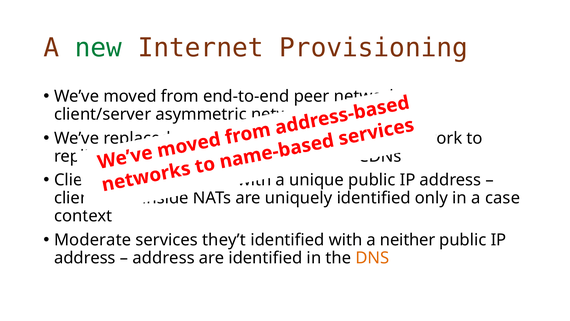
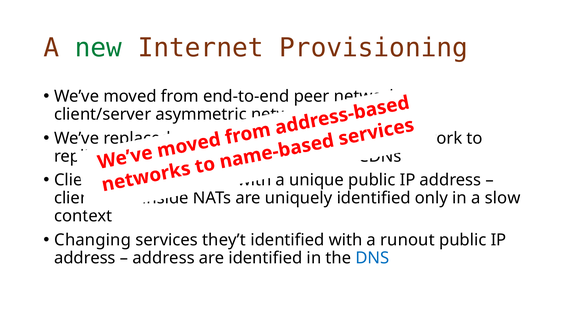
case: case -> slow (503, 198)
Moderate: Moderate -> Changing (93, 240)
neither: neither -> runout (407, 240)
DNS colour: orange -> blue (372, 258)
